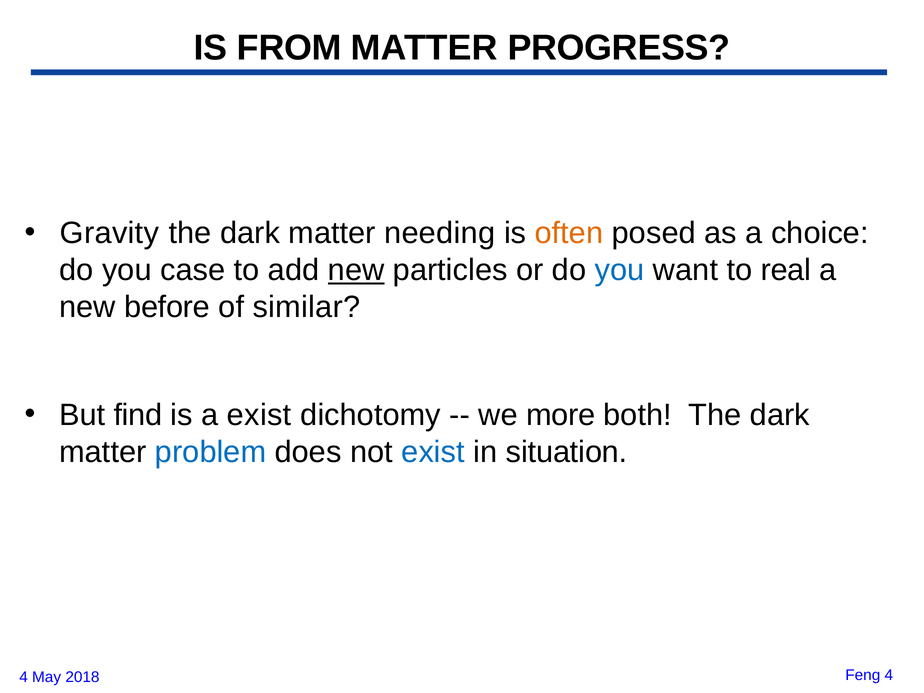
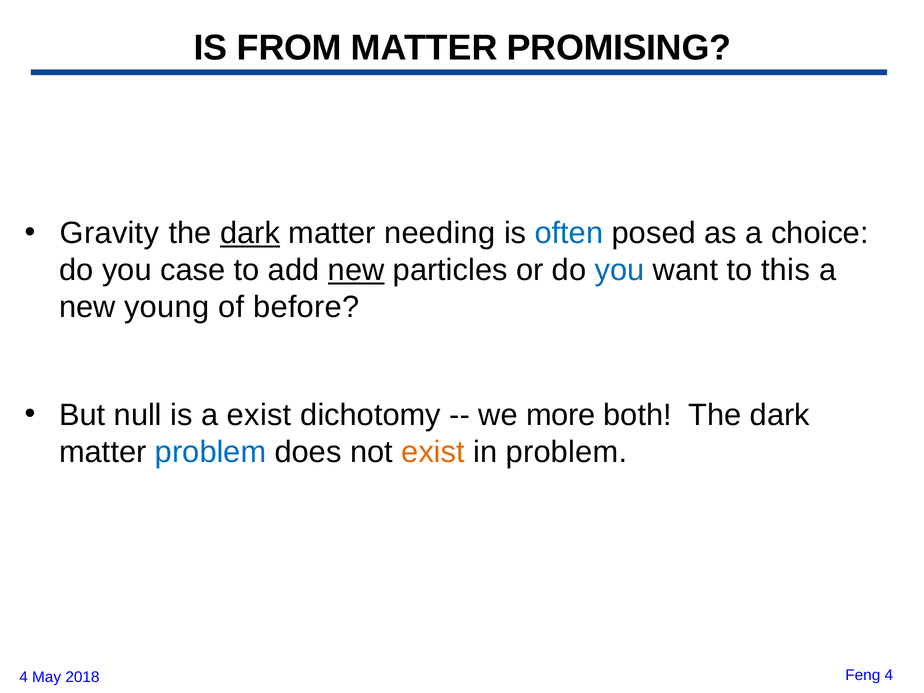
PROGRESS: PROGRESS -> PROMISING (619, 48)
dark underline: none -> present (250, 233)
often colour: orange -> blue (569, 233)
real: real -> this (786, 270)
before: before -> young (167, 307)
similar: similar -> before (306, 307)
find: find -> null (138, 415)
exist colour: blue -> orange (433, 452)
in situation: situation -> problem (566, 452)
